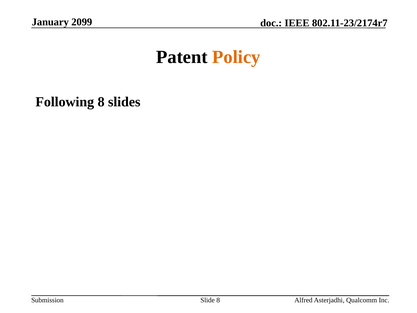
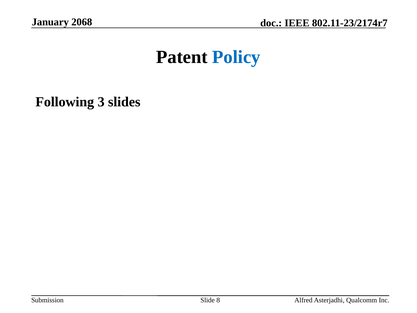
2099: 2099 -> 2068 (82, 22)
Policy colour: orange -> blue (236, 57)
Following 8: 8 -> 3 (101, 102)
